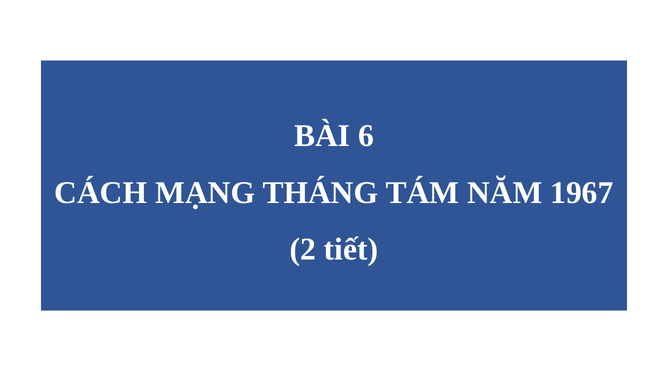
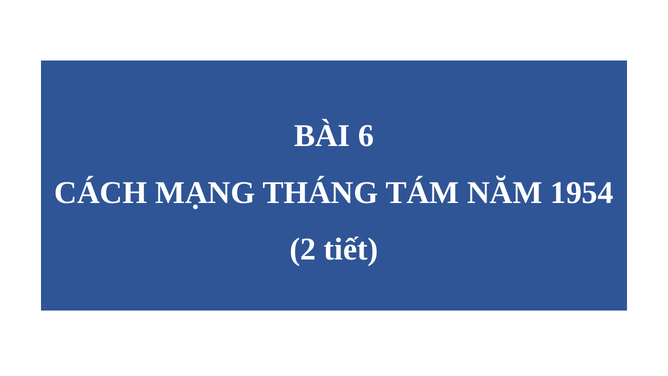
1967: 1967 -> 1954 (582, 193)
